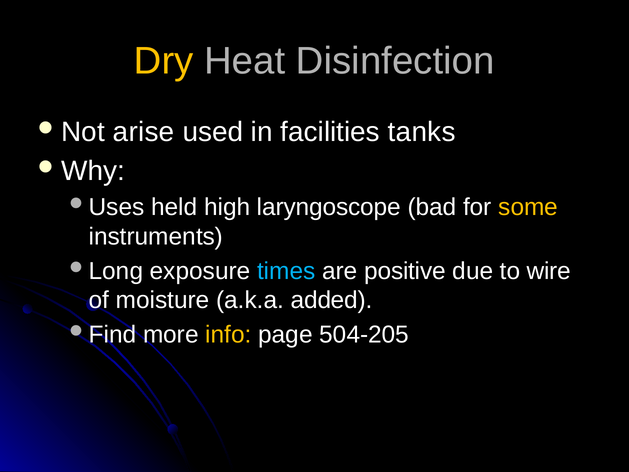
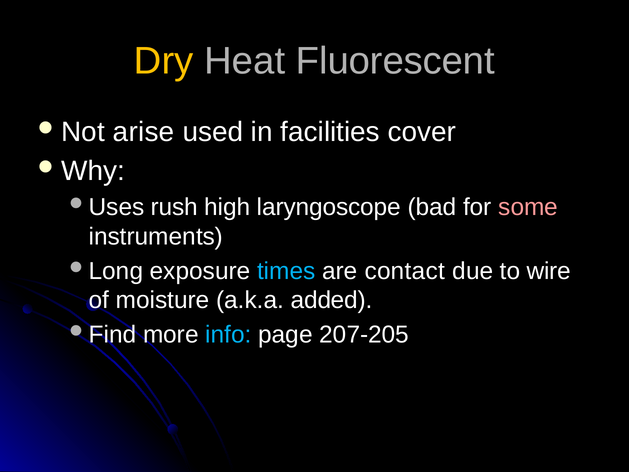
Disinfection: Disinfection -> Fluorescent (395, 61)
tanks: tanks -> cover (422, 132)
held: held -> rush (174, 207)
some colour: yellow -> pink (528, 207)
positive: positive -> contact (405, 271)
info colour: yellow -> light blue (229, 335)
504-205: 504-205 -> 207-205 (364, 335)
